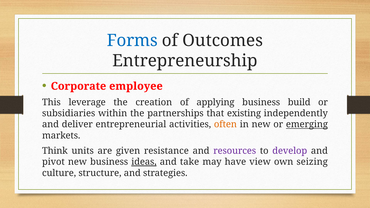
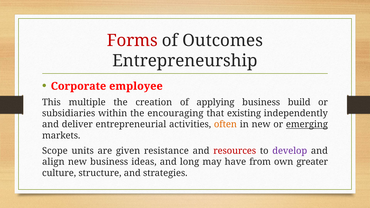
Forms colour: blue -> red (132, 41)
leverage: leverage -> multiple (87, 102)
partnerships: partnerships -> encouraging (175, 113)
Think: Think -> Scope (55, 151)
resources colour: purple -> red (235, 151)
pivot: pivot -> align (53, 162)
ideas underline: present -> none (144, 162)
take: take -> long (190, 162)
view: view -> from (260, 162)
seizing: seizing -> greater (312, 162)
